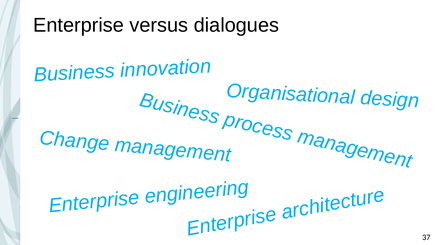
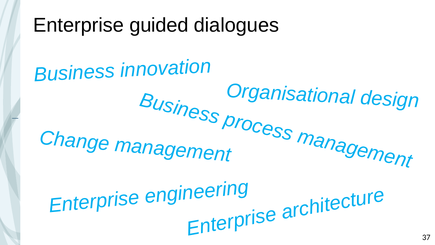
versus: versus -> guided (159, 25)
